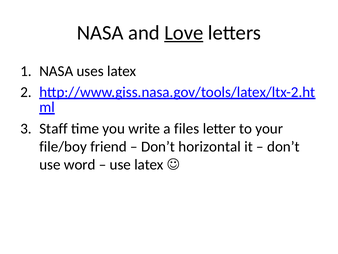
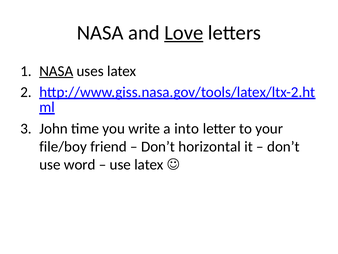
NASA underline: none -> present (56, 71)
Staff: Staff -> John (54, 128)
files: files -> into (187, 128)
